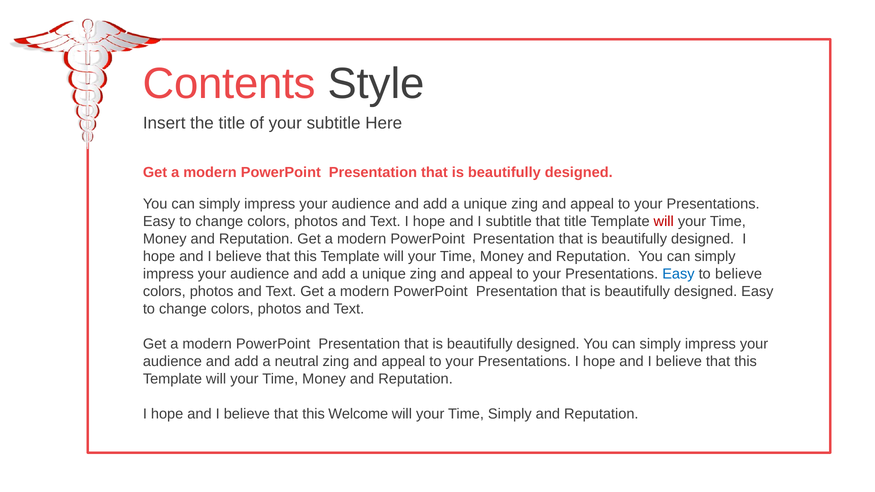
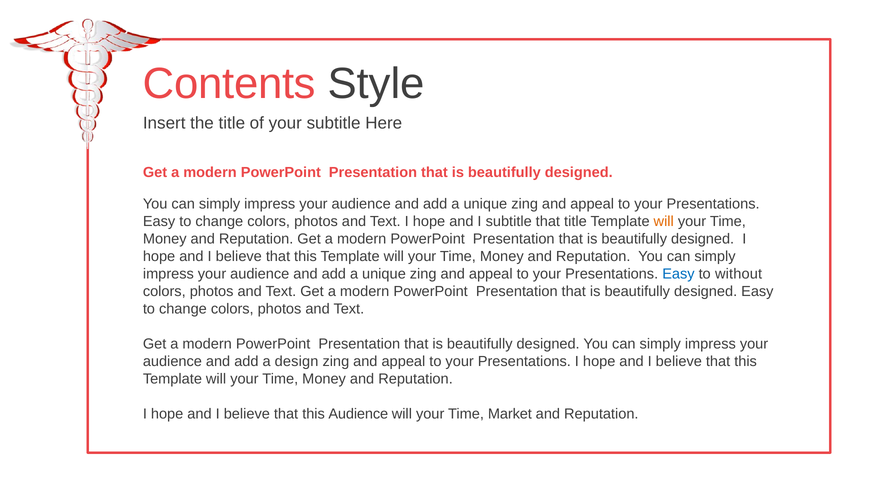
will colour: red -> orange (664, 222)
to believe: believe -> without (739, 274)
neutral: neutral -> design (297, 362)
this Welcome: Welcome -> Audience (358, 414)
Time Simply: Simply -> Market (510, 414)
